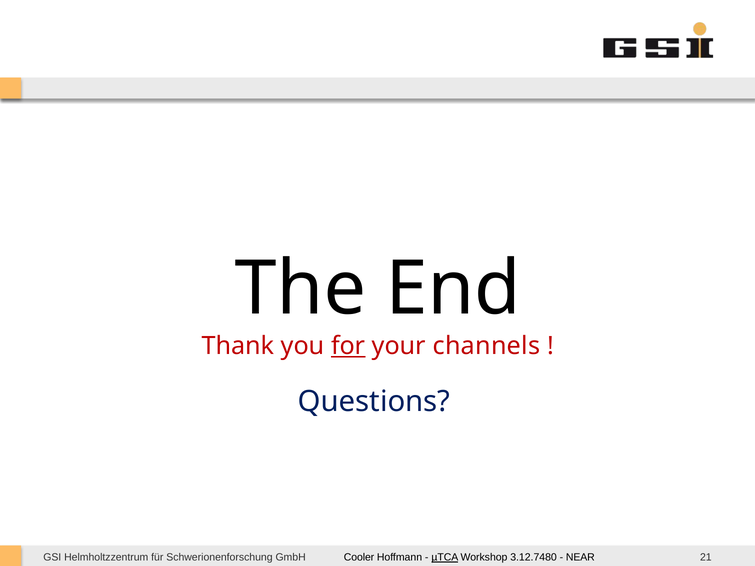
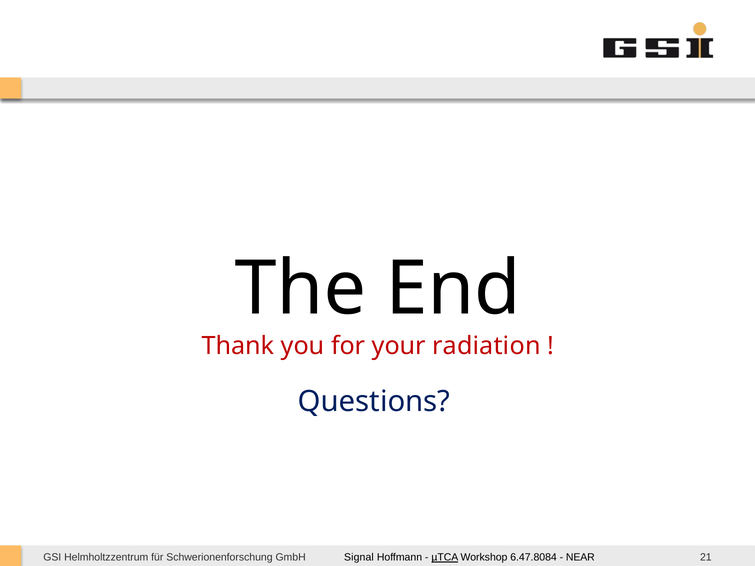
for underline: present -> none (348, 346)
channels: channels -> radiation (486, 346)
Cooler: Cooler -> Signal (359, 558)
3.12.7480: 3.12.7480 -> 6.47.8084 (534, 558)
